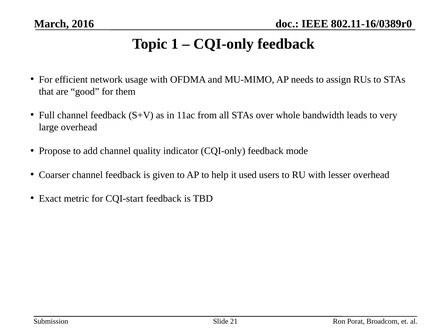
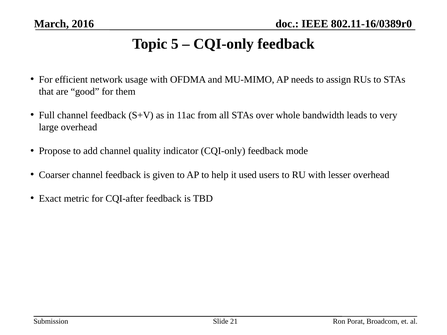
1: 1 -> 5 (175, 44)
CQI-start: CQI-start -> CQI-after (125, 199)
